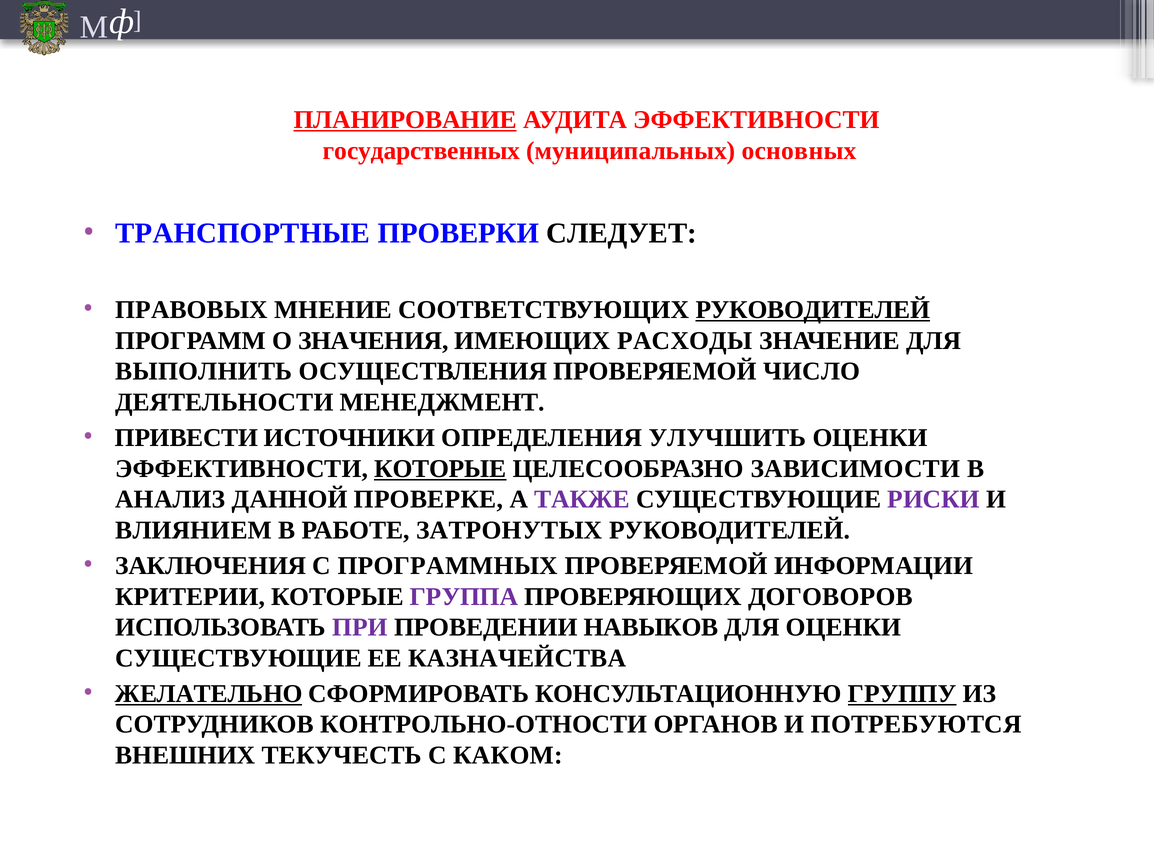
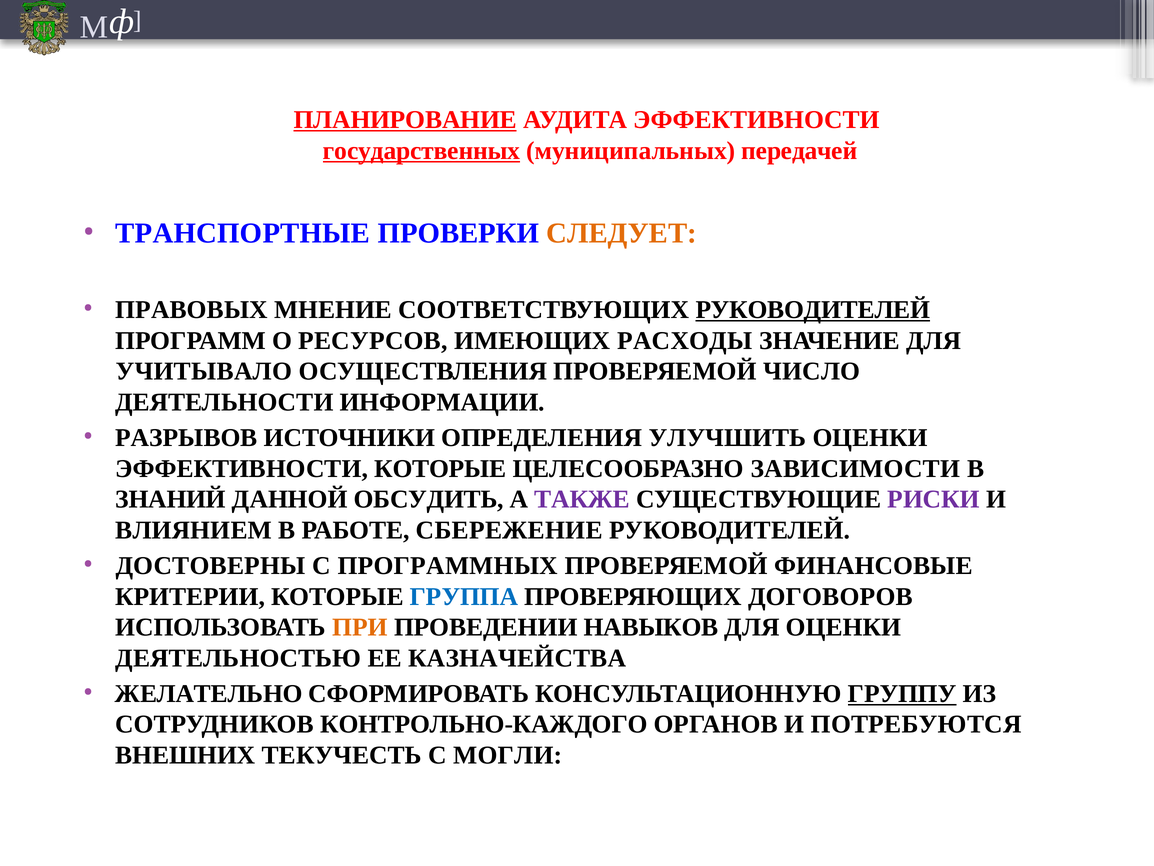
государственных underline: none -> present (422, 151)
основных: основных -> передачей (799, 151)
СЛЕДУЕТ colour: black -> orange (622, 233)
ЗНАЧЕНИЯ: ЗНАЧЕНИЯ -> РЕСУРСОВ (373, 341)
ВЫПОЛНИТЬ: ВЫПОЛНИТЬ -> УЧИТЫВАЛО (204, 371)
МЕНЕДЖМЕНТ: МЕНЕДЖМЕНТ -> ИНФОРМАЦИИ (442, 402)
ПРИВЕСТИ: ПРИВЕСТИ -> РАЗРЫВОВ (186, 438)
КОТОРЫЕ underline: present -> none (440, 468)
АНАЛИЗ: АНАЛИЗ -> ЗНАНИЙ (171, 499)
ПРОВЕРКЕ: ПРОВЕРКЕ -> ОБСУДИТЬ (429, 499)
ЗАТРОНУТЫХ: ЗАТРОНУТЫХ -> СБЕРЕЖЕНИЕ (509, 530)
ЗАКЛЮЧЕНИЯ: ЗАКЛЮЧЕНИЯ -> ДОСТОВЕРНЫ (211, 565)
ИНФОРМАЦИИ: ИНФОРМАЦИИ -> ФИНАНСОВЫЕ (873, 565)
ГРУППА colour: purple -> blue (464, 596)
ПРИ colour: purple -> orange (360, 627)
СУЩЕСТВУЮЩИЕ: СУЩЕСТВУЮЩИЕ -> ДЕЯТЕЛЬНОСТЬЮ (238, 658)
ЖЕЛАТЕЛЬНО underline: present -> none (209, 693)
КОНТРОЛЬНО-ОТНОСТИ: КОНТРОЛЬНО-ОТНОСТИ -> КОНТРОЛЬНО-КАЖДОГО (484, 724)
КАКОМ: КАКОМ -> МОГЛИ (508, 755)
